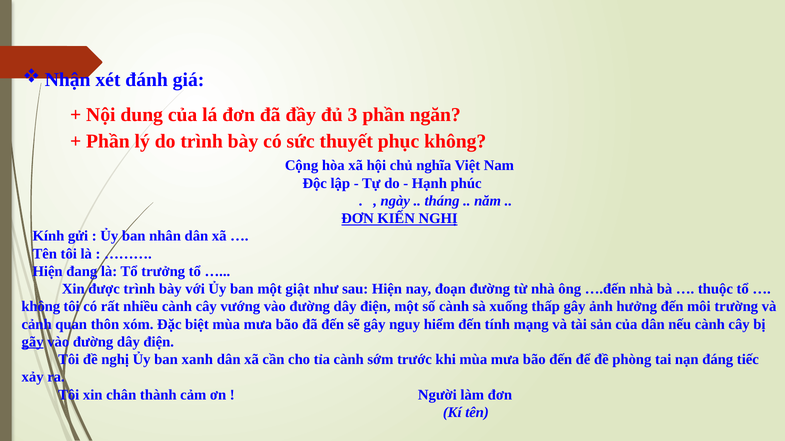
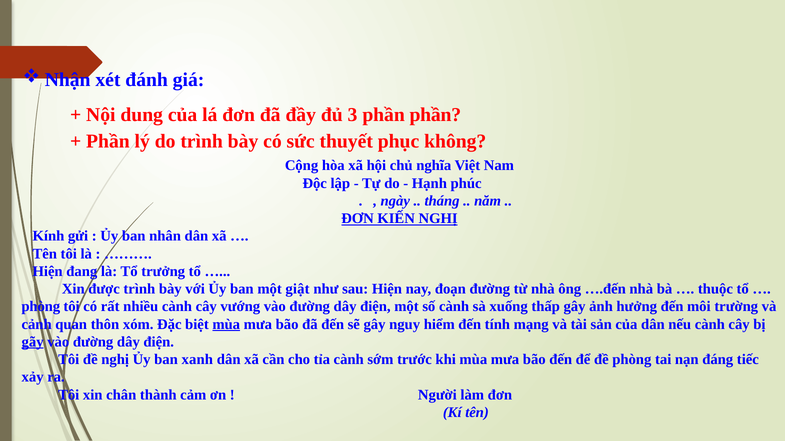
phần ngăn: ngăn -> phần (435, 115)
không: không -> phòng (41, 307)
mùa underline: none -> present (226, 325)
